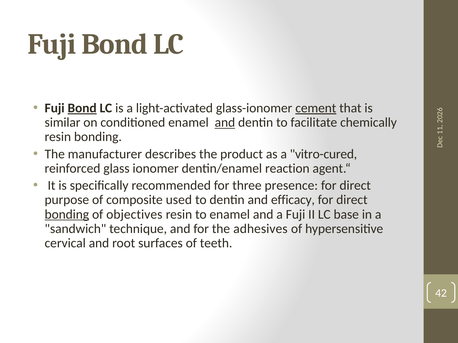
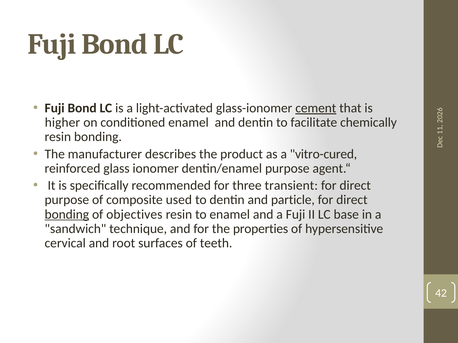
Bond underline: present -> none (82, 108)
similar: similar -> higher (62, 123)
and underline: present -> none (225, 123)
dentin/enamel reaction: reaction -> purpose (287, 169)
presence: presence -> transient (291, 186)
efficacy: efficacy -> particle (293, 200)
adhesives: adhesives -> properties (261, 229)
